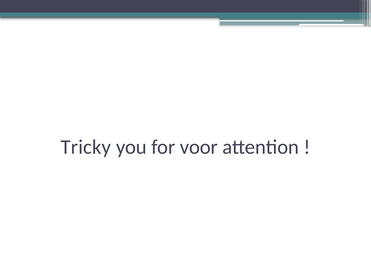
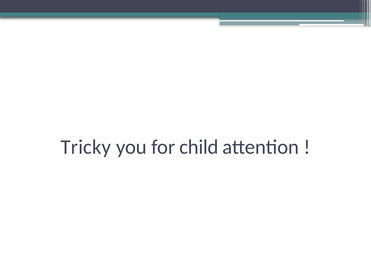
voor: voor -> child (199, 147)
